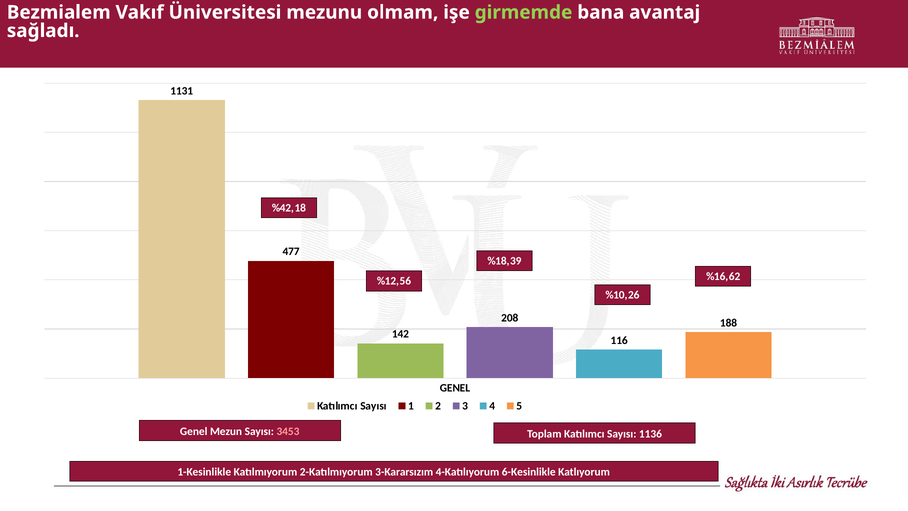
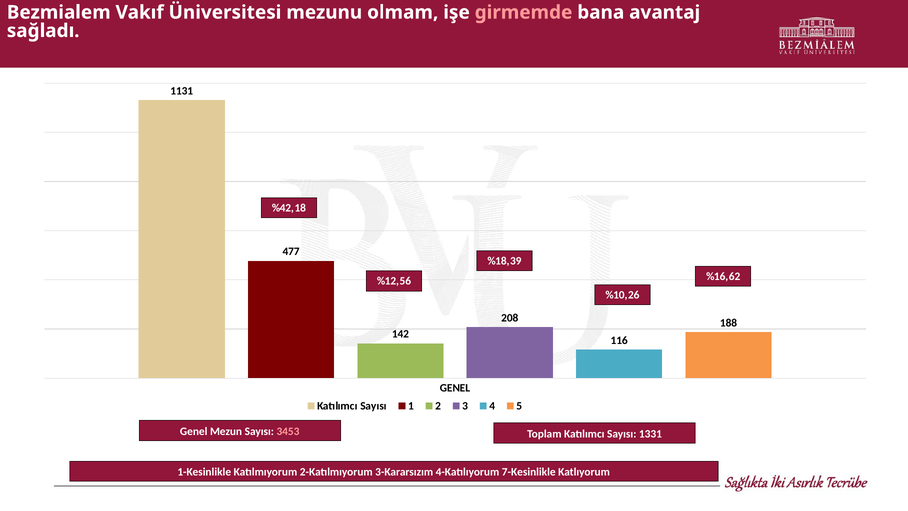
girmemde colour: light green -> pink (524, 12)
1136: 1136 -> 1331 (650, 434)
6-Kesinlikle: 6-Kesinlikle -> 7-Kesinlikle (529, 472)
